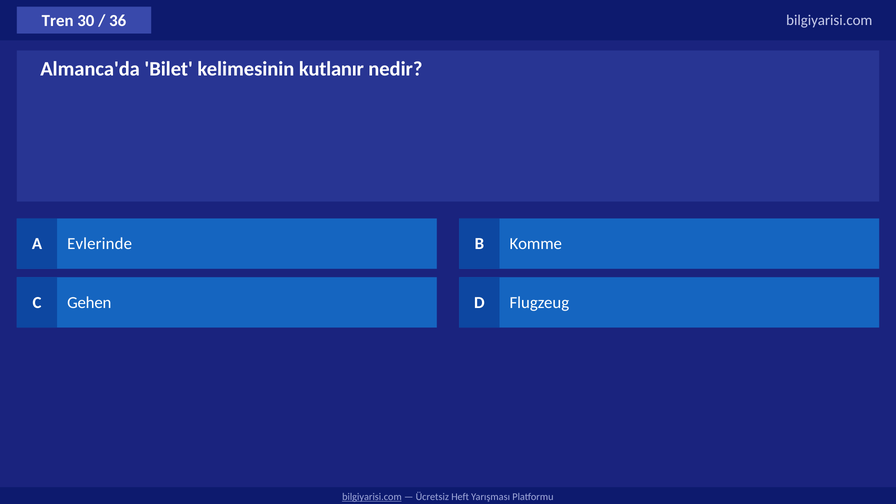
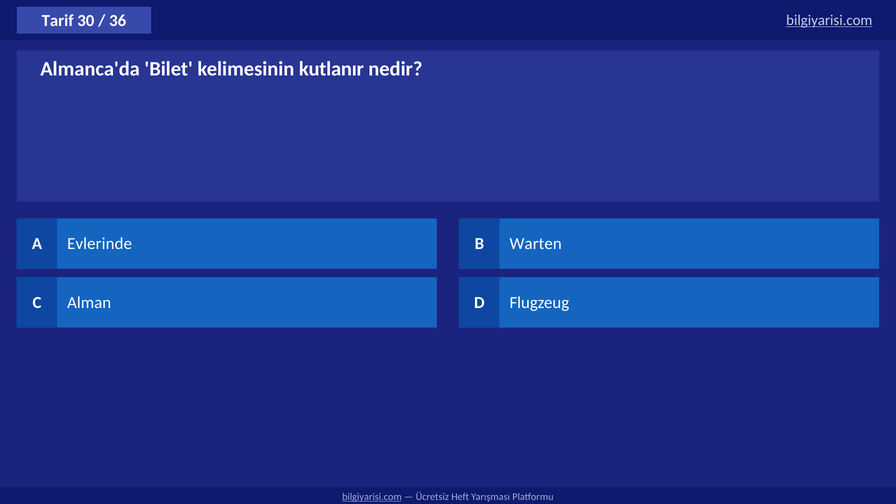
Tren: Tren -> Tarif (58, 20)
bilgiyarisi.com underline: none -> present (829, 20)
Komme: Komme -> Warten (536, 244)
Gehen: Gehen -> Alman (89, 303)
